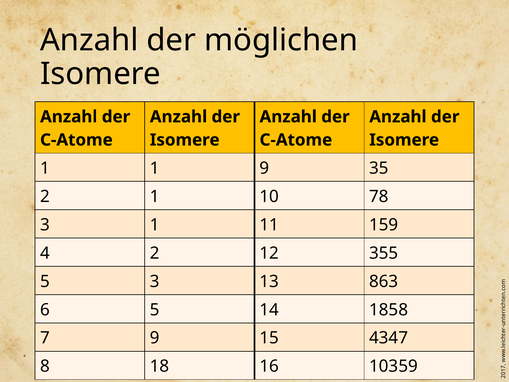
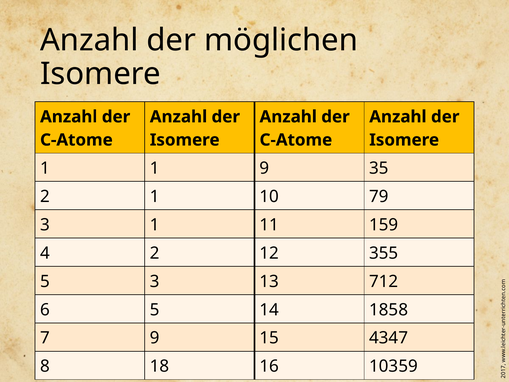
78: 78 -> 79 (379, 196)
863: 863 -> 712 (384, 281)
